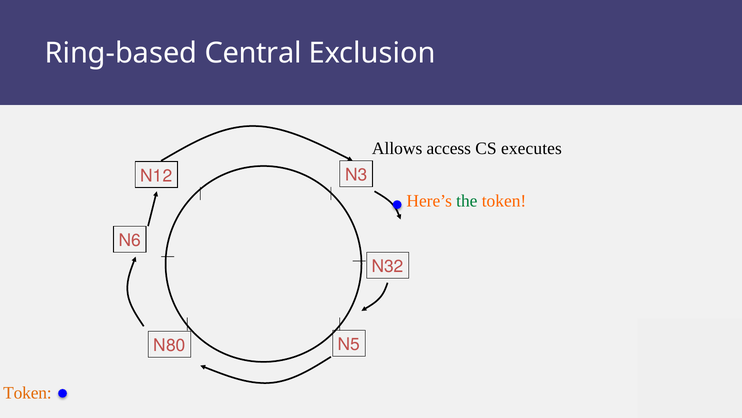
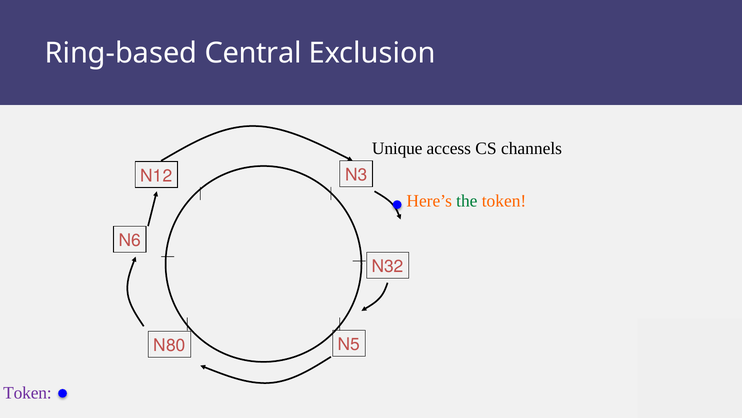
Allows: Allows -> Unique (397, 149)
executes: executes -> channels (532, 149)
Token colour: orange -> purple (27, 393)
